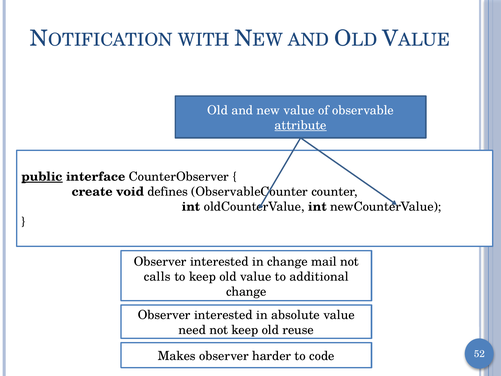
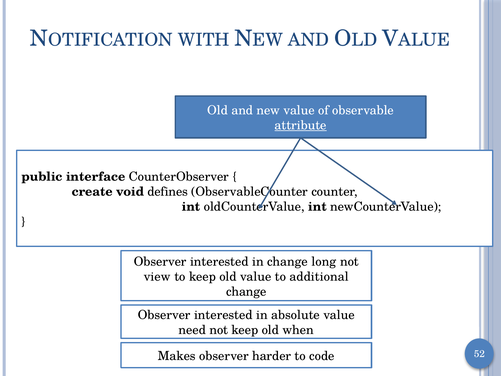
public underline: present -> none (42, 177)
mail: mail -> long (324, 261)
calls: calls -> view (157, 276)
reuse: reuse -> when (298, 330)
